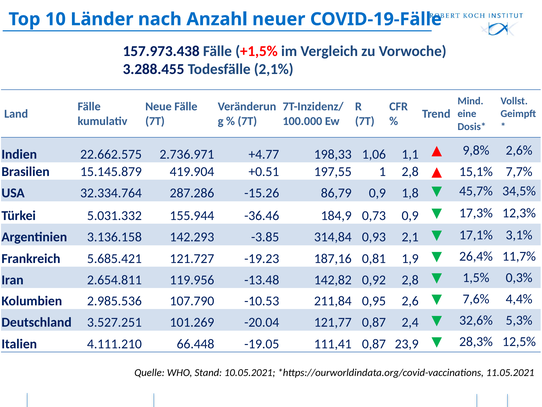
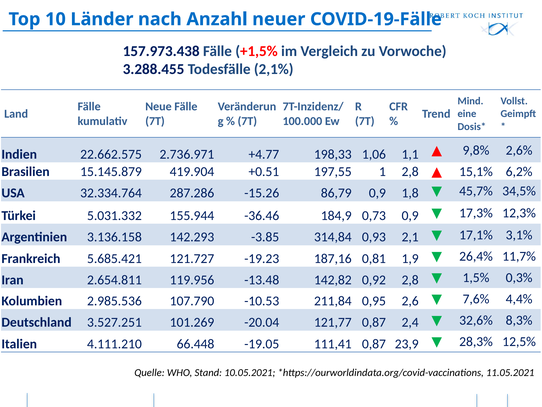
7,7%: 7,7% -> 6,2% (519, 171)
5,3%: 5,3% -> 8,3% (519, 320)
